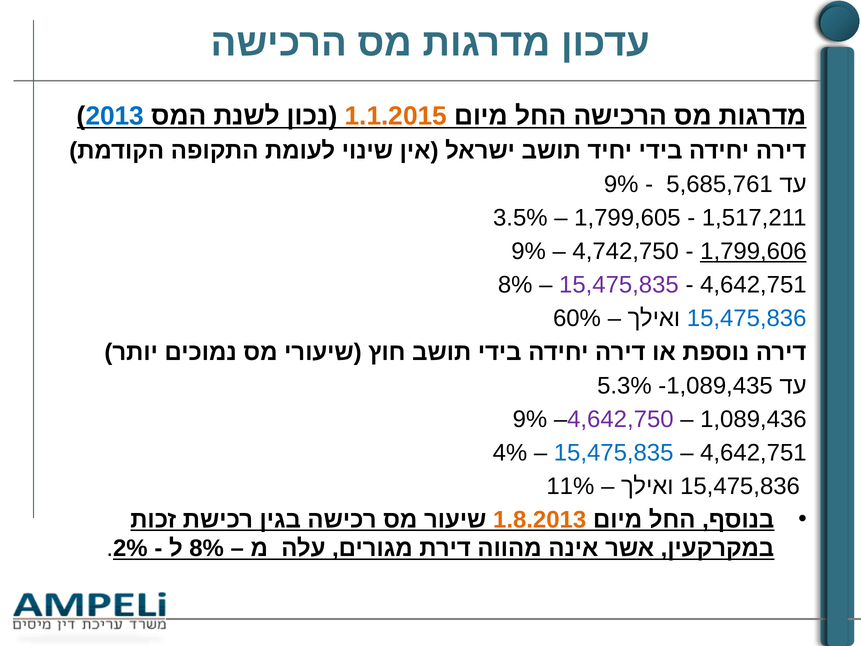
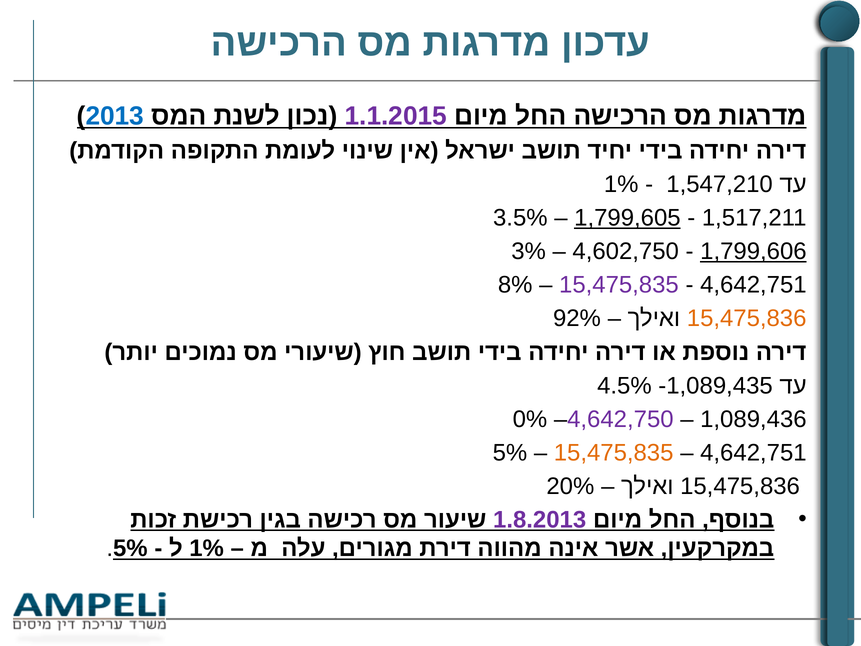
1.1.2015 colour: orange -> purple (396, 116)
9%: 9% -> 1% (621, 184)
5,685,761: 5,685,761 -> 1,547,210 (720, 184)
1,799,605 underline: none -> present (627, 218)
9%: 9% -> 3% (529, 251)
4,742,750: 4,742,750 -> 4,602,750 (626, 251)
60%: 60% -> 92% (577, 318)
15,475,836 colour: blue -> orange (747, 318)
5.3%: 5.3% -> 4.5% (624, 386)
9%: 9% -> 0% (530, 419)
4%: 4% -> 5% (510, 453)
15,475,835 colour: blue -> orange (614, 453)
11%: 11% -> 20% (570, 486)
1.8.2013 colour: orange -> purple (540, 520)
2%: 2% -> 5% (130, 548)
8%: 8% -> 1% (207, 548)
